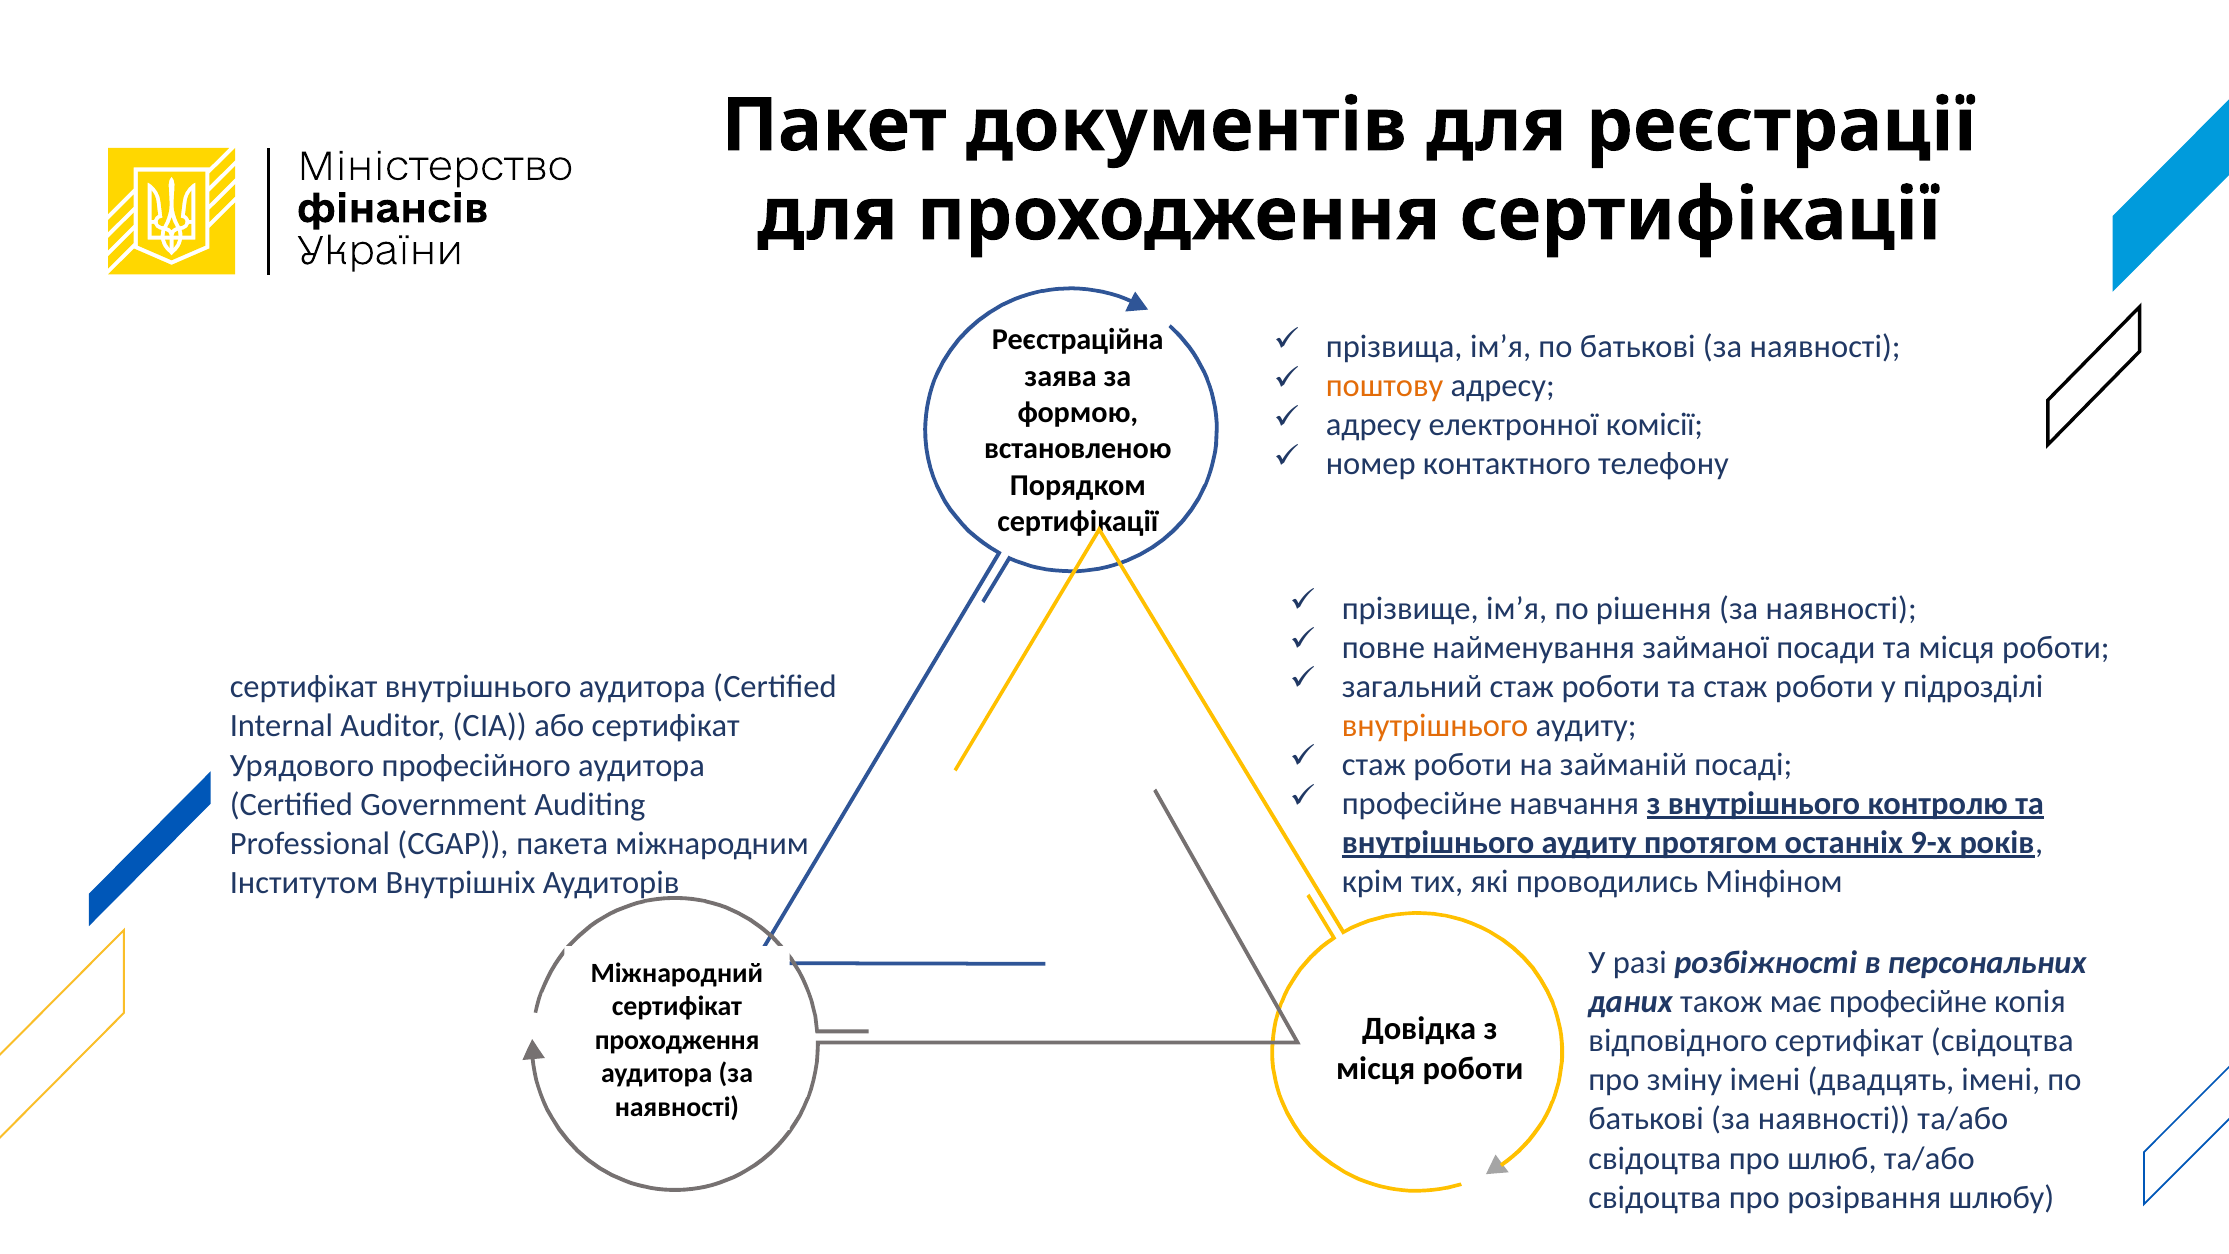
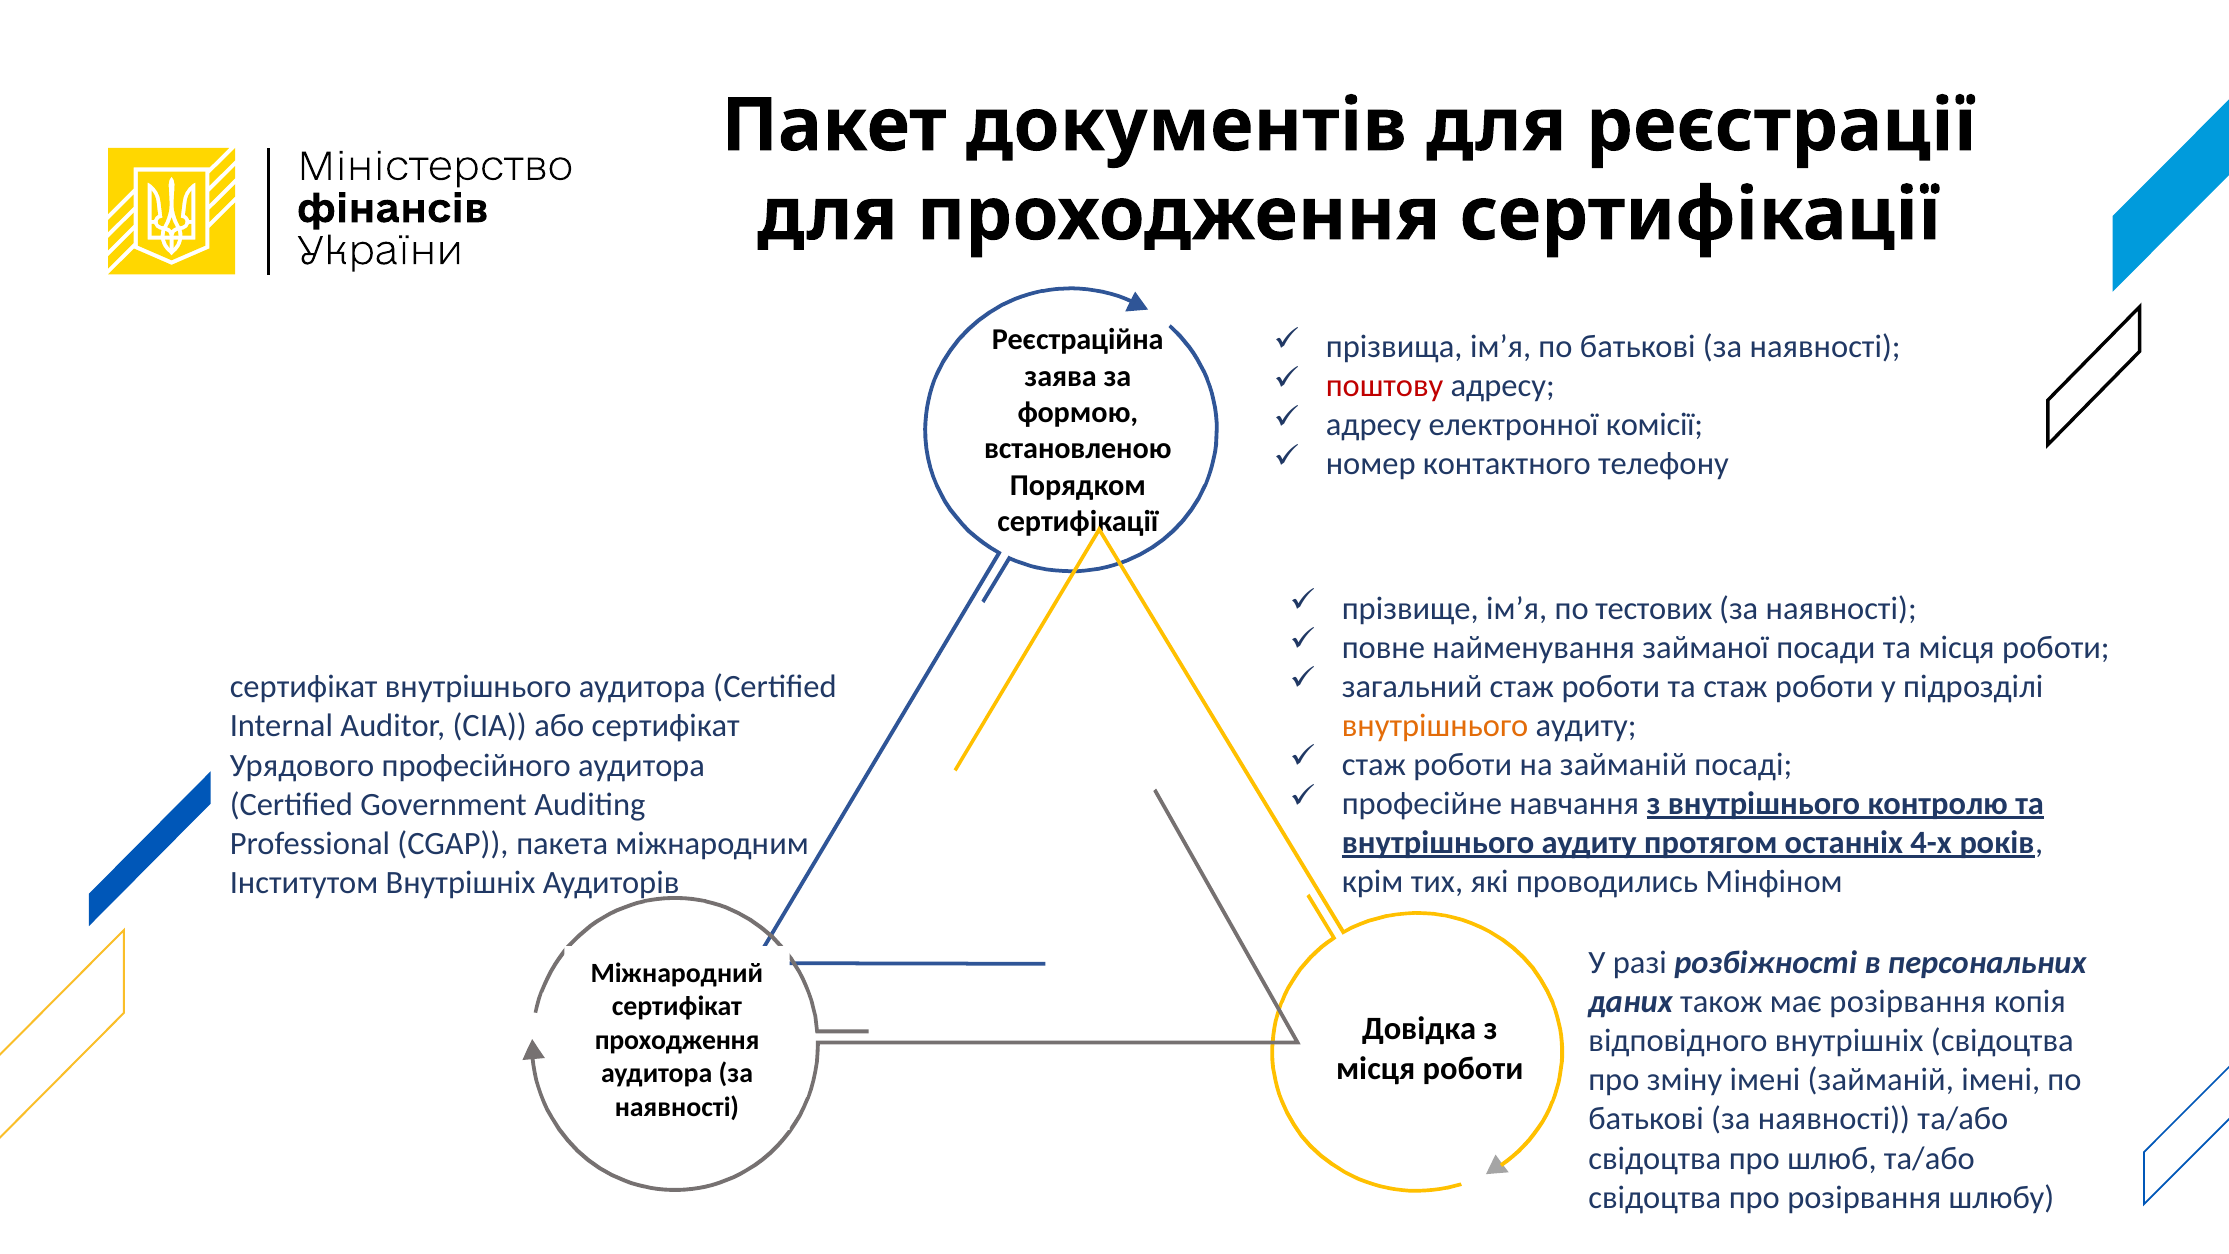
поштову colour: orange -> red (1385, 386)
рішення: рішення -> тестових (1654, 608)
9-х: 9-х -> 4-х (1931, 843)
має професійне: професійне -> розірвання (1908, 1002)
відповідного сертифікат: сертифікат -> внутрішніх (1849, 1041)
імені двадцять: двадцять -> займаній (1881, 1080)
